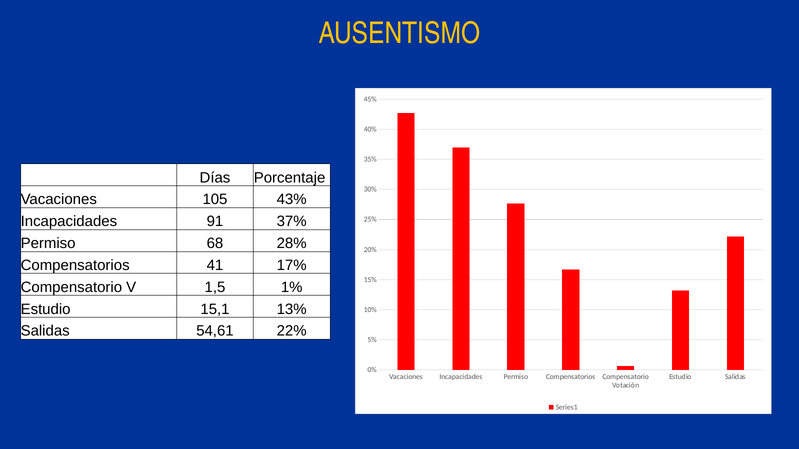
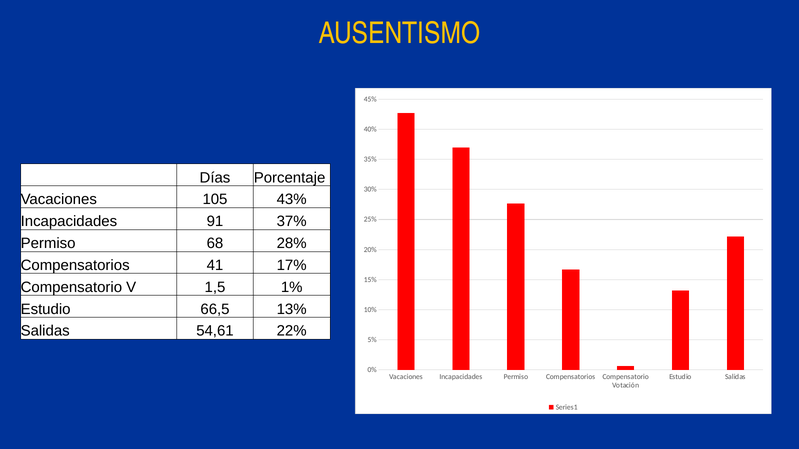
15,1: 15,1 -> 66,5 (215, 309)
